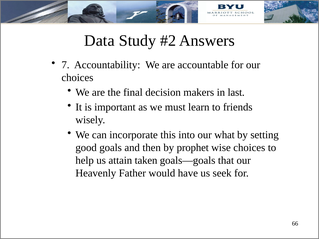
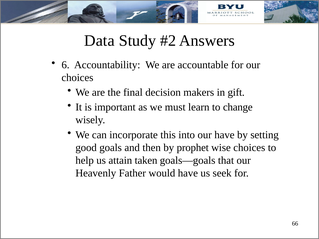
7: 7 -> 6 (66, 65)
last: last -> gift (236, 92)
friends: friends -> change (238, 107)
our what: what -> have (224, 135)
